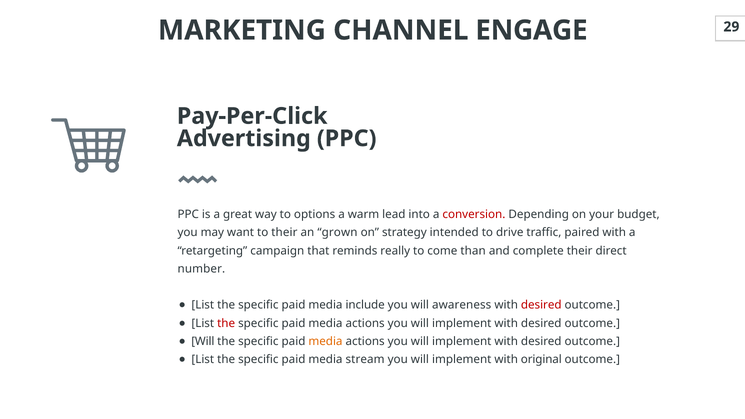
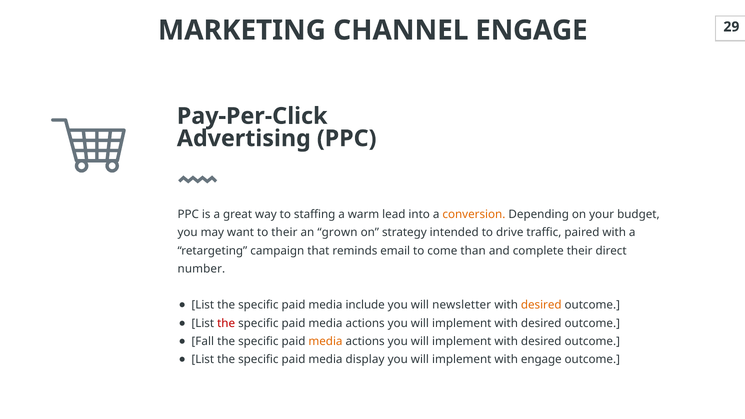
options: options -> staffing (315, 214)
conversion colour: red -> orange (474, 214)
really: really -> email (395, 251)
awareness: awareness -> newsletter (462, 305)
desired colour: red -> orange (541, 305)
Will: Will -> Fall (203, 341)
stream: stream -> display (365, 360)
with original: original -> engage (541, 360)
